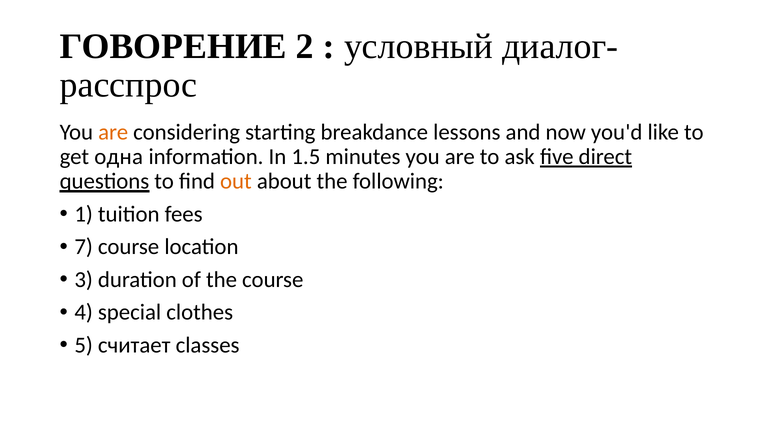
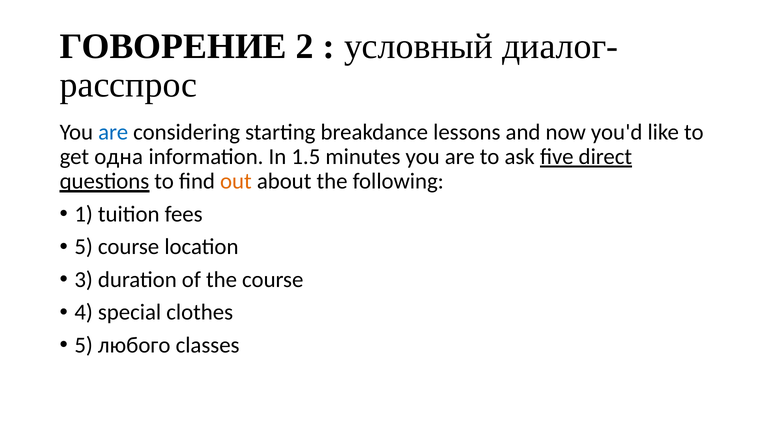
are colour: orange -> blue (113, 132)
7: 7 -> 5 (84, 247)
считает: считает -> любого (134, 346)
